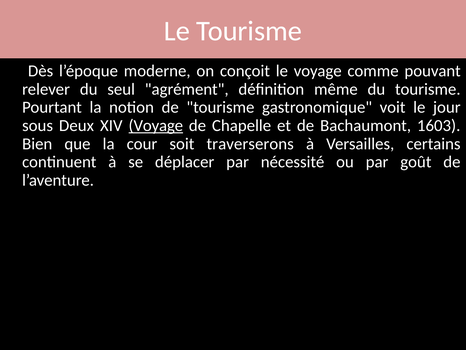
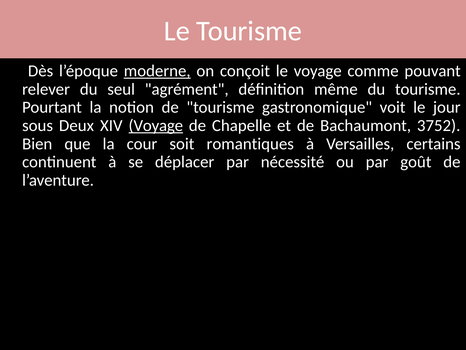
moderne underline: none -> present (157, 71)
1603: 1603 -> 3752 (439, 125)
traverserons: traverserons -> romantiques (250, 144)
